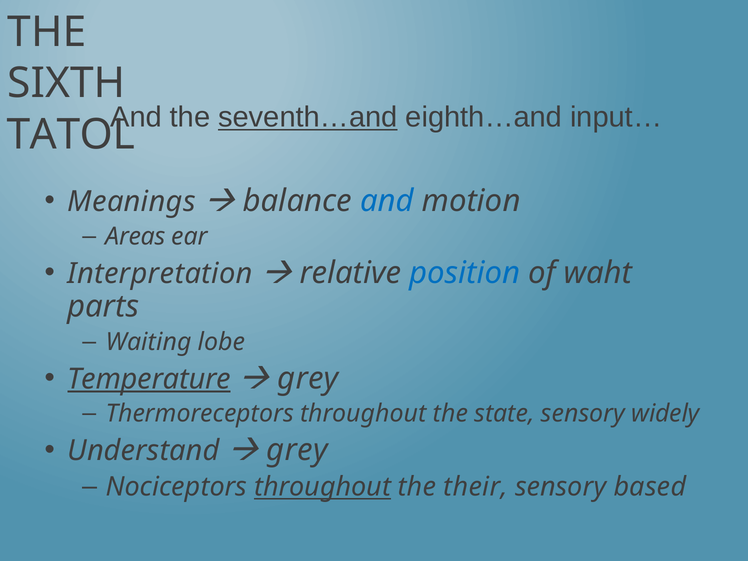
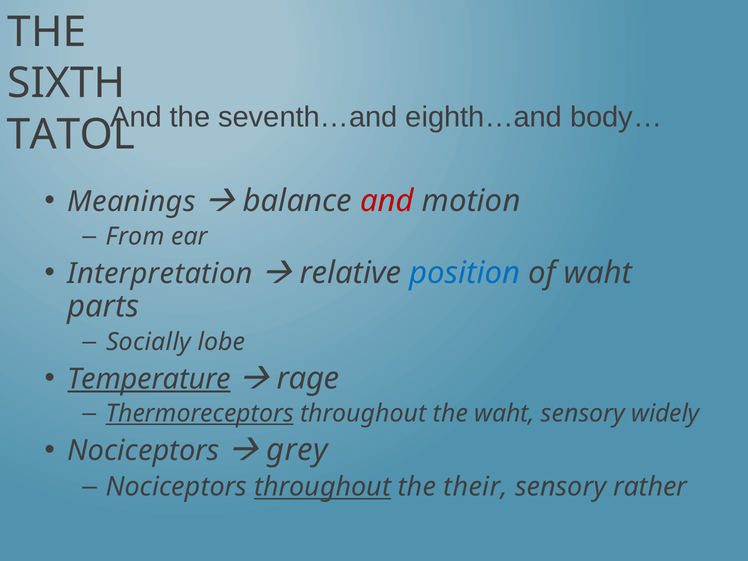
seventh…and underline: present -> none (308, 117)
input…: input… -> body… (616, 117)
and colour: blue -> red (387, 201)
Areas: Areas -> From (135, 236)
Waiting: Waiting -> Socially (148, 342)
grey: grey -> rage (308, 378)
Thermoreceptors underline: none -> present (200, 414)
the state: state -> waht (505, 414)
Understand: Understand -> Nociceptors (143, 451)
based: based -> rather (650, 487)
